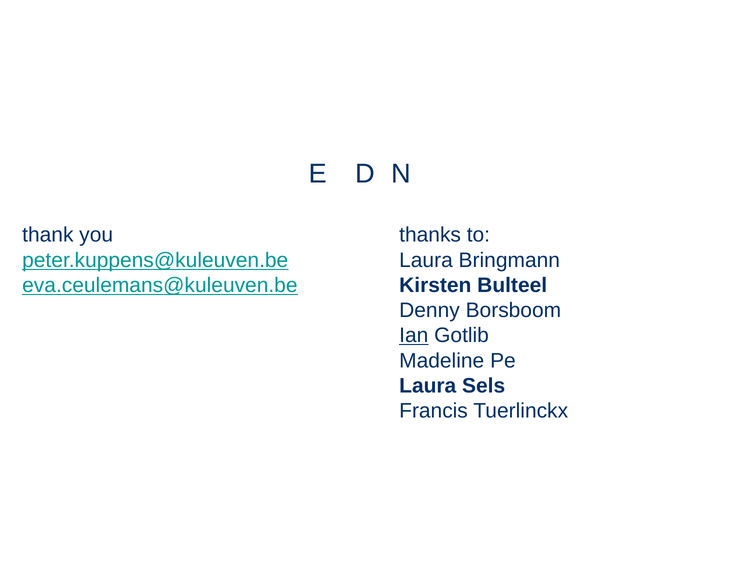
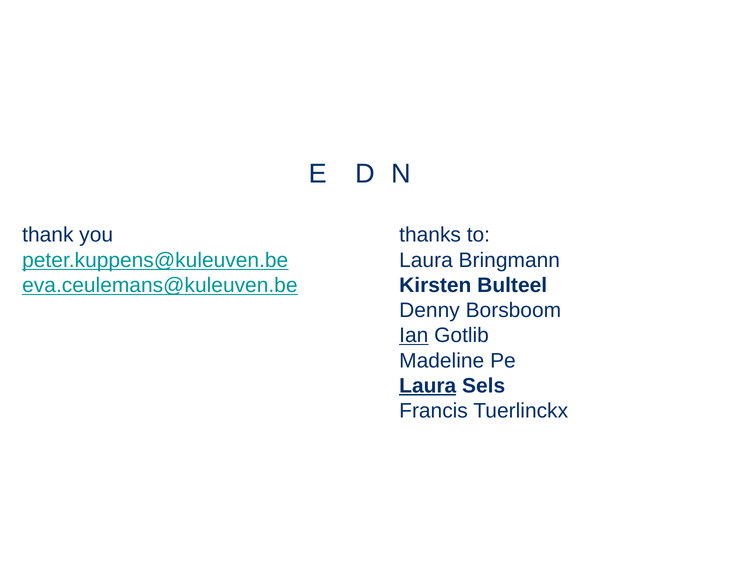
Laura underline: none -> present (428, 386)
